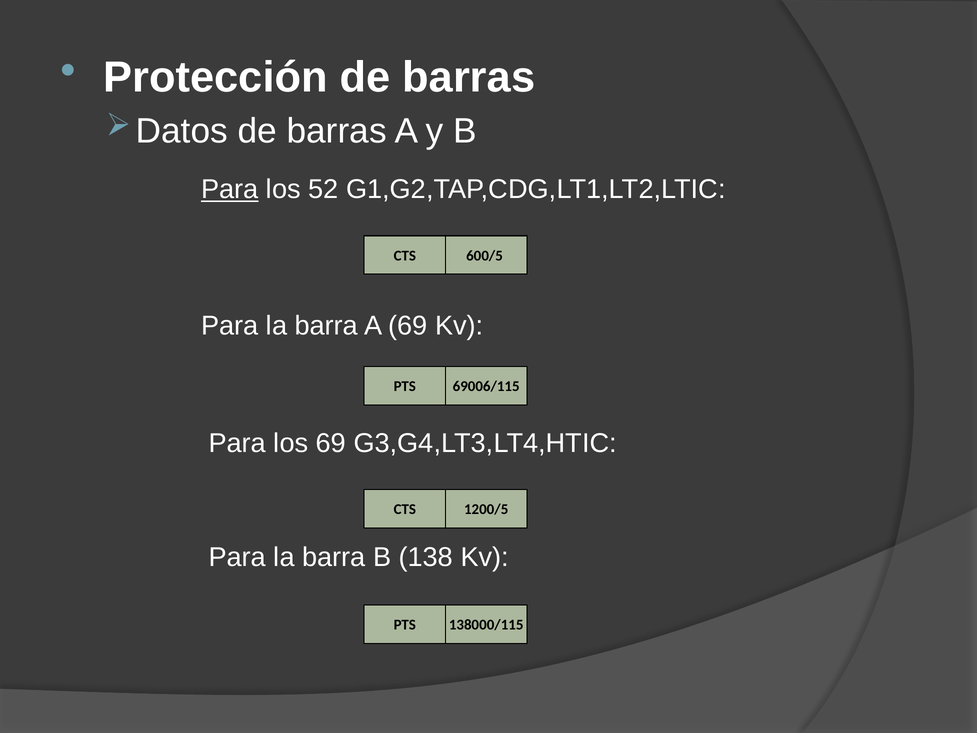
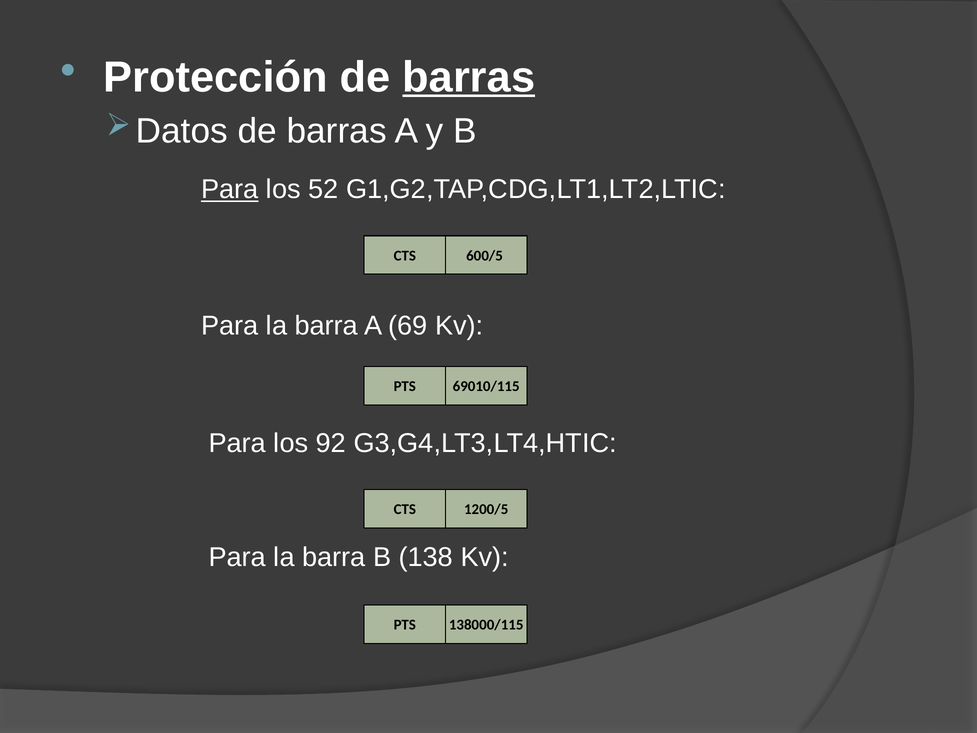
barras underline: none -> present (469, 77)
69006/115: 69006/115 -> 69010/115 (486, 386)
los 69: 69 -> 92 (331, 443)
